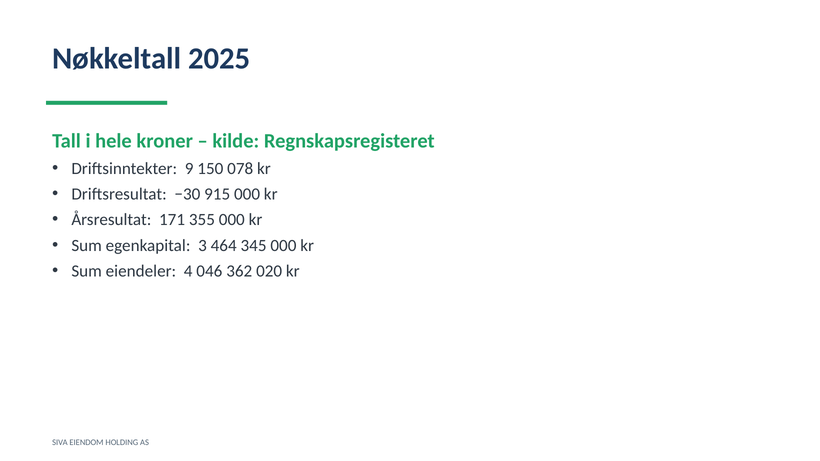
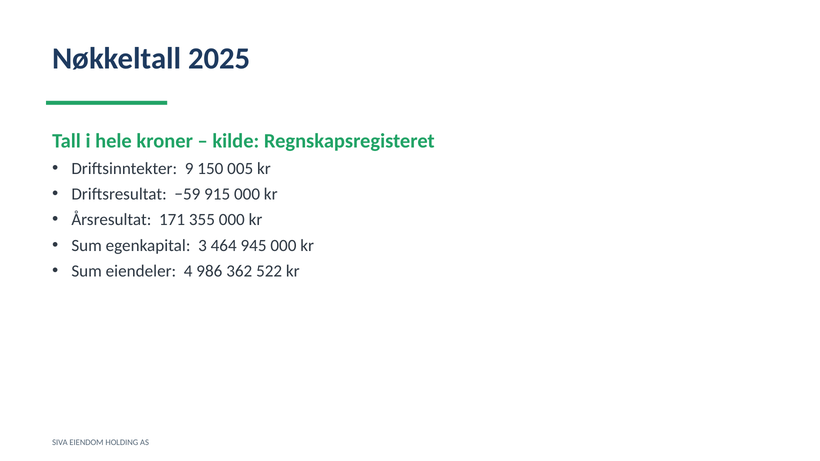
078: 078 -> 005 (240, 169)
−30: −30 -> −59 (187, 194)
345: 345 -> 945 (254, 246)
046: 046 -> 986 (209, 271)
020: 020 -> 522 (269, 271)
